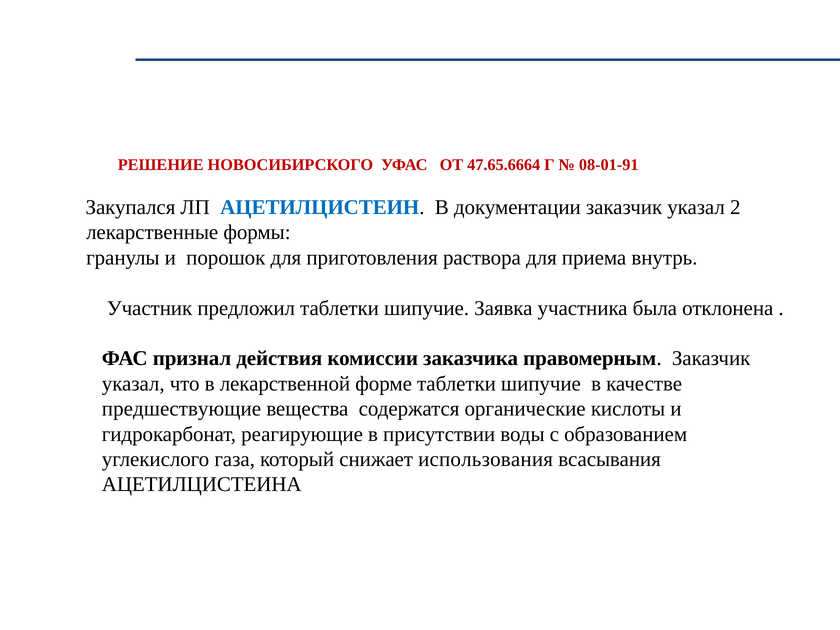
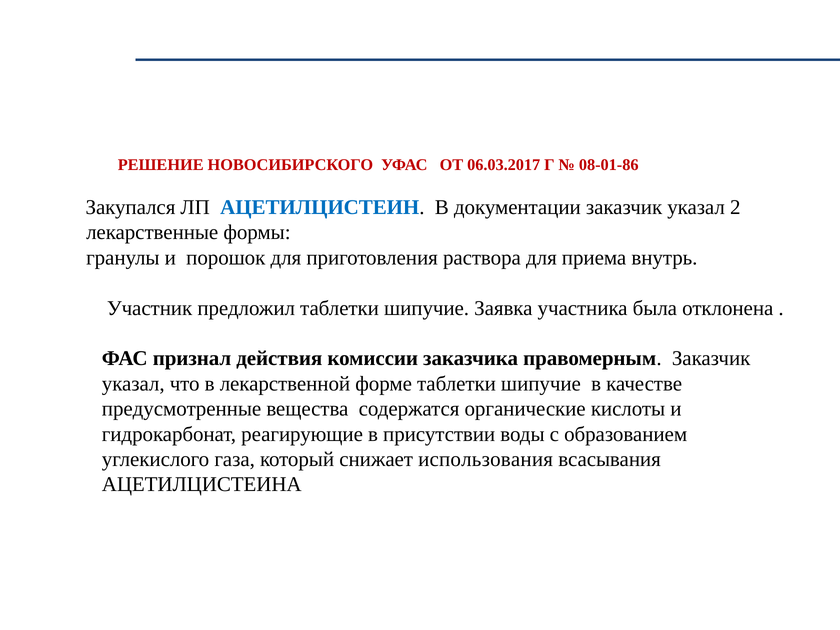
47.65.6664: 47.65.6664 -> 06.03.2017 (504, 165)
08-01-91: 08-01-91 -> 08-01-86 (609, 165)
предшествующие: предшествующие -> предусмотренные (182, 409)
